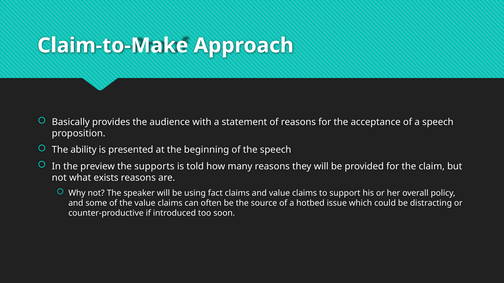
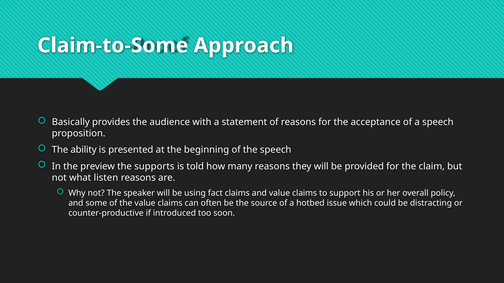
Claim-to-Make: Claim-to-Make -> Claim-to-Some (113, 46)
exists: exists -> listen (106, 178)
